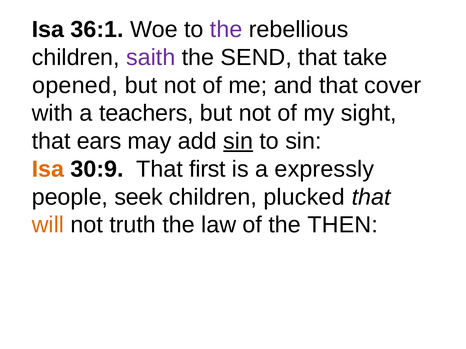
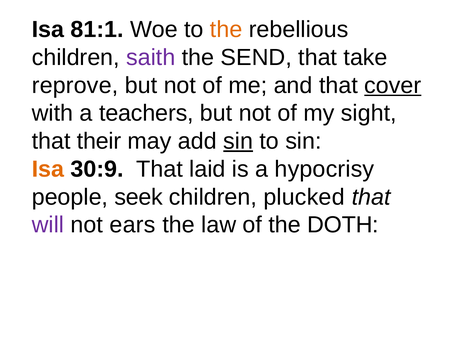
36:1: 36:1 -> 81:1 (97, 30)
the colour: purple -> orange (226, 30)
opened: opened -> reprove (75, 85)
cover underline: none -> present (393, 85)
ears: ears -> their (99, 141)
first: first -> laid (207, 169)
expressly: expressly -> hypocrisy (324, 169)
will colour: orange -> purple (48, 225)
truth: truth -> ears (133, 225)
THEN: THEN -> DOTH (343, 225)
